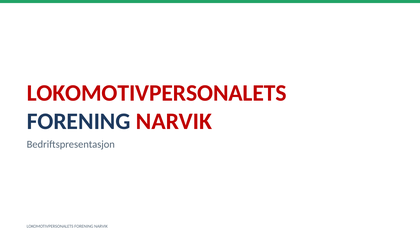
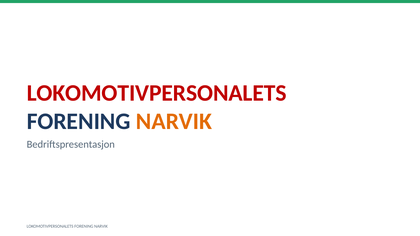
NARVIK colour: red -> orange (174, 122)
